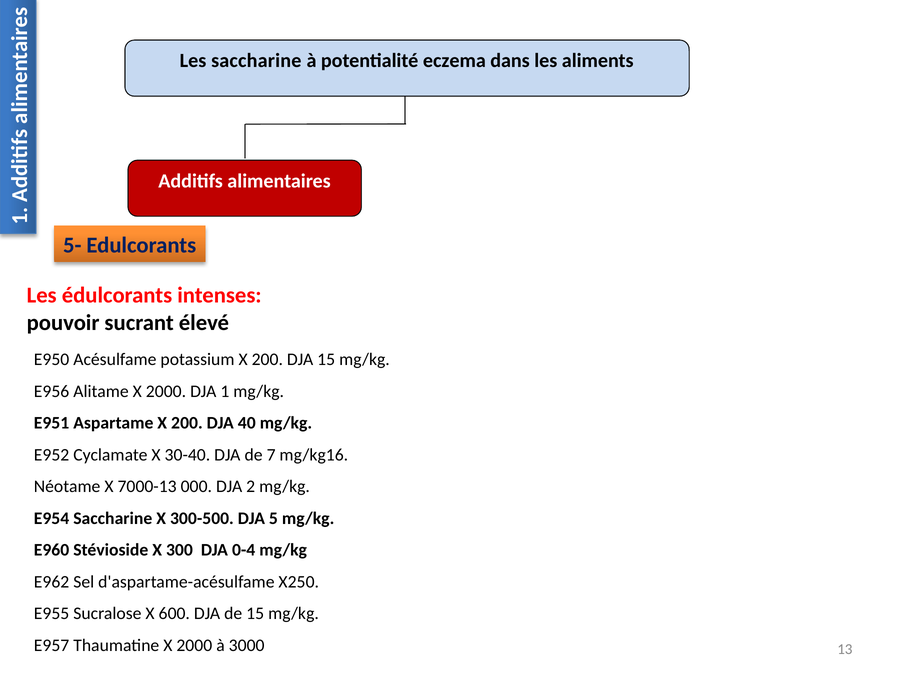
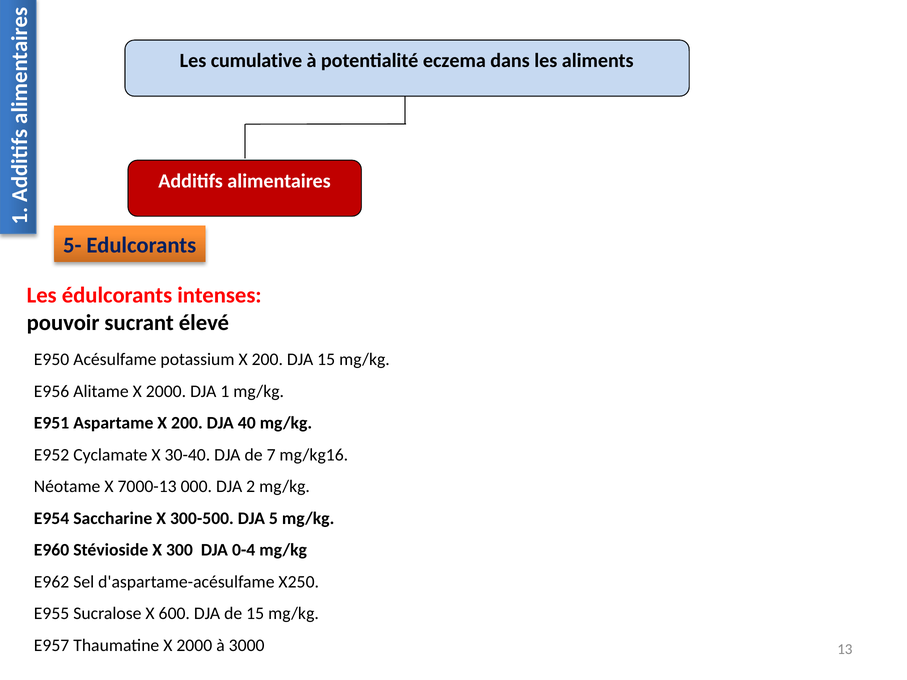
Les saccharine: saccharine -> cumulative (256, 61)
